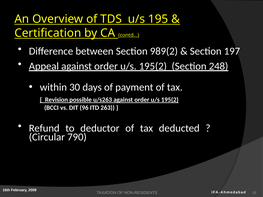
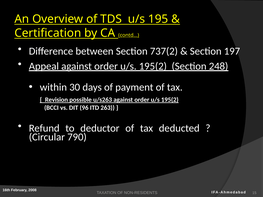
989(2: 989(2 -> 737(2 (164, 51)
